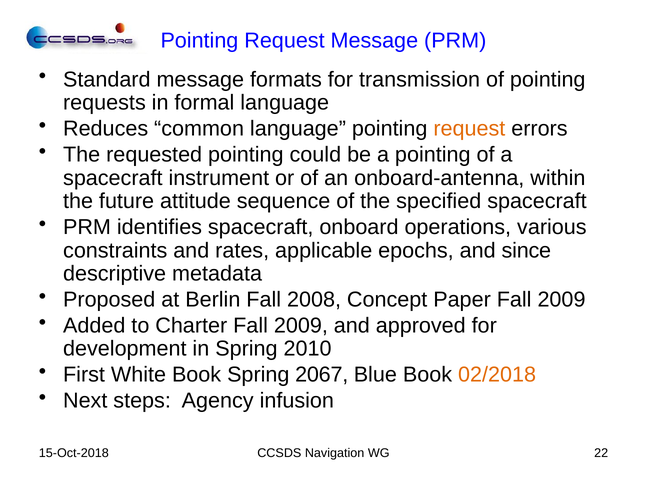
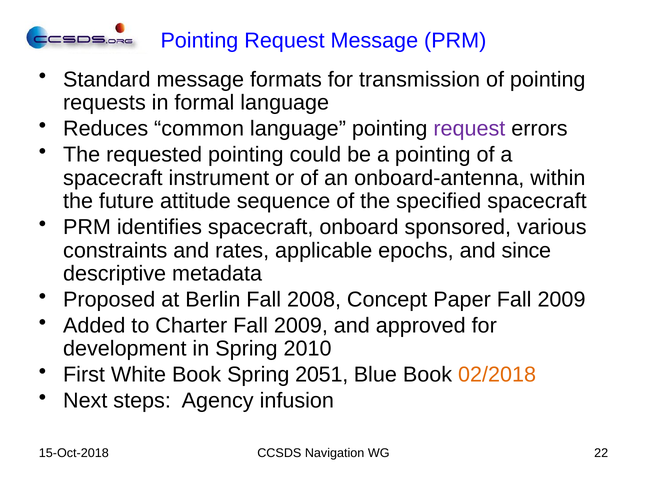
request colour: orange -> purple (469, 129)
operations: operations -> sponsored (458, 227)
2067: 2067 -> 2051 (322, 375)
